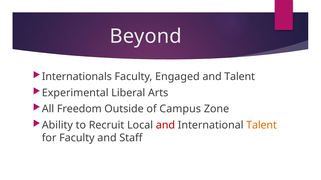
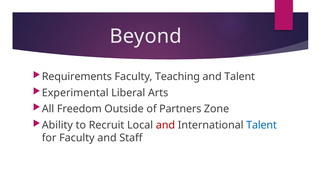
Internationals: Internationals -> Requirements (77, 77)
Engaged: Engaged -> Teaching (177, 77)
Campus: Campus -> Partners (180, 109)
Talent colour: orange -> blue (262, 125)
